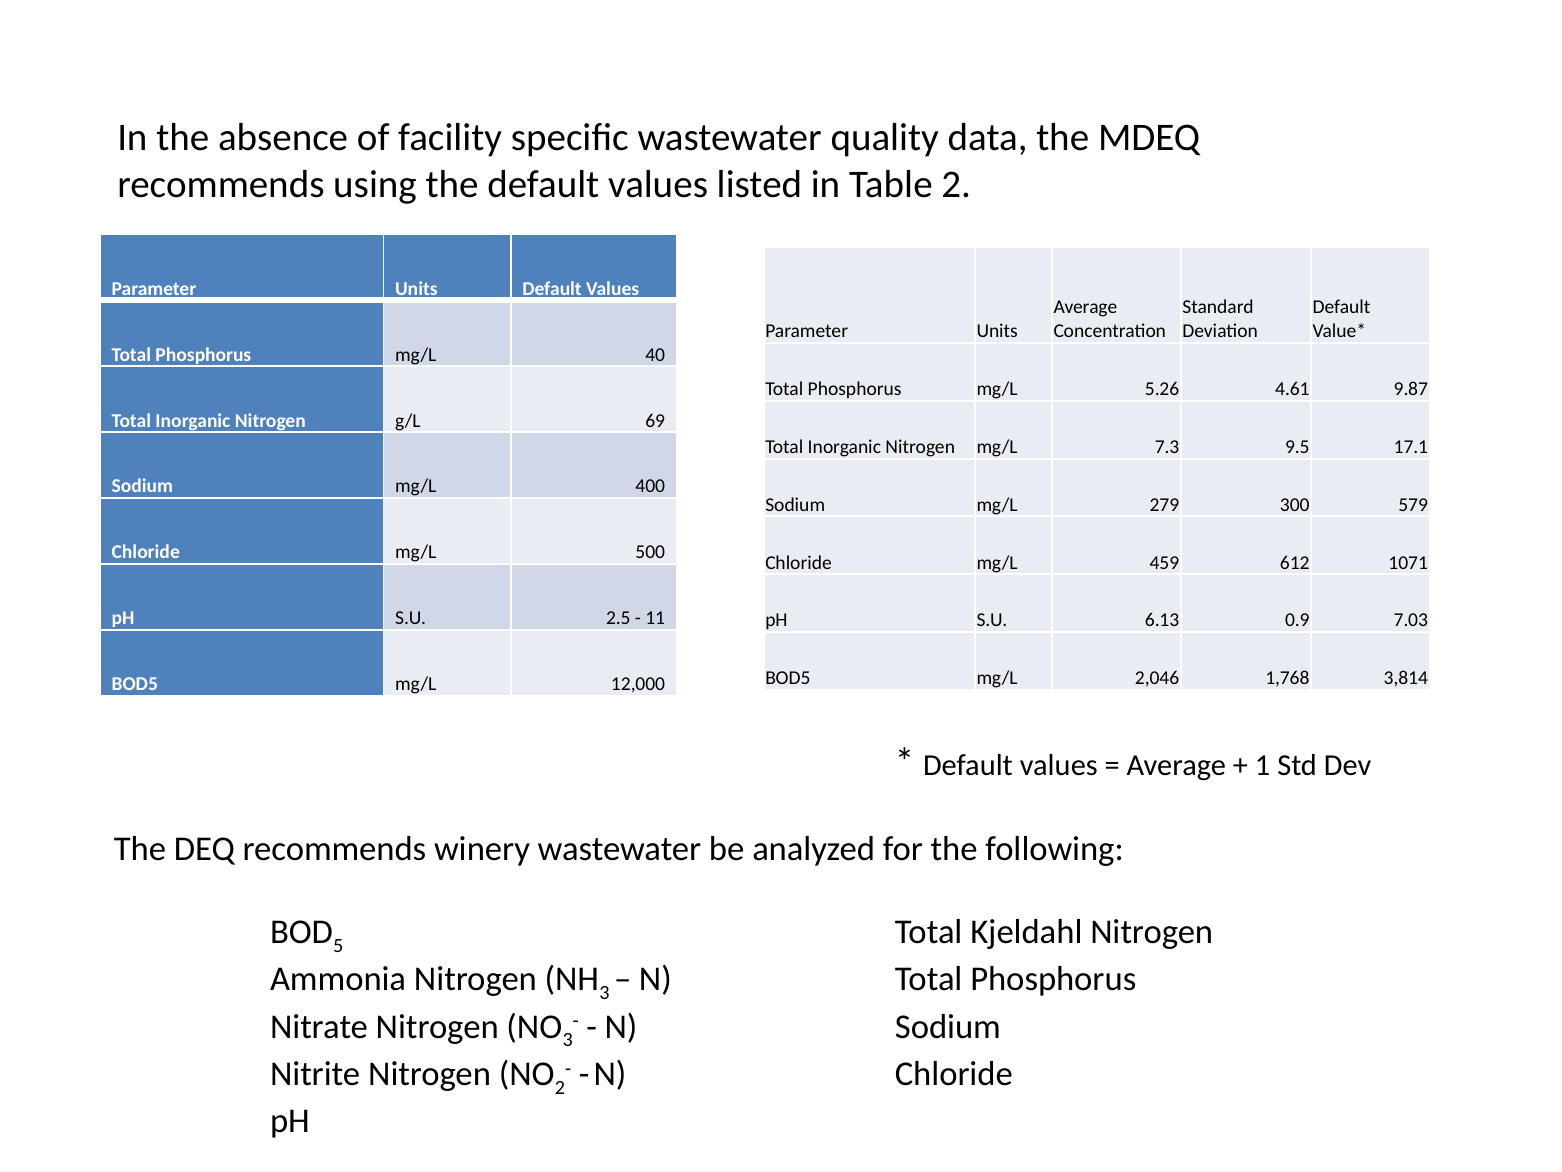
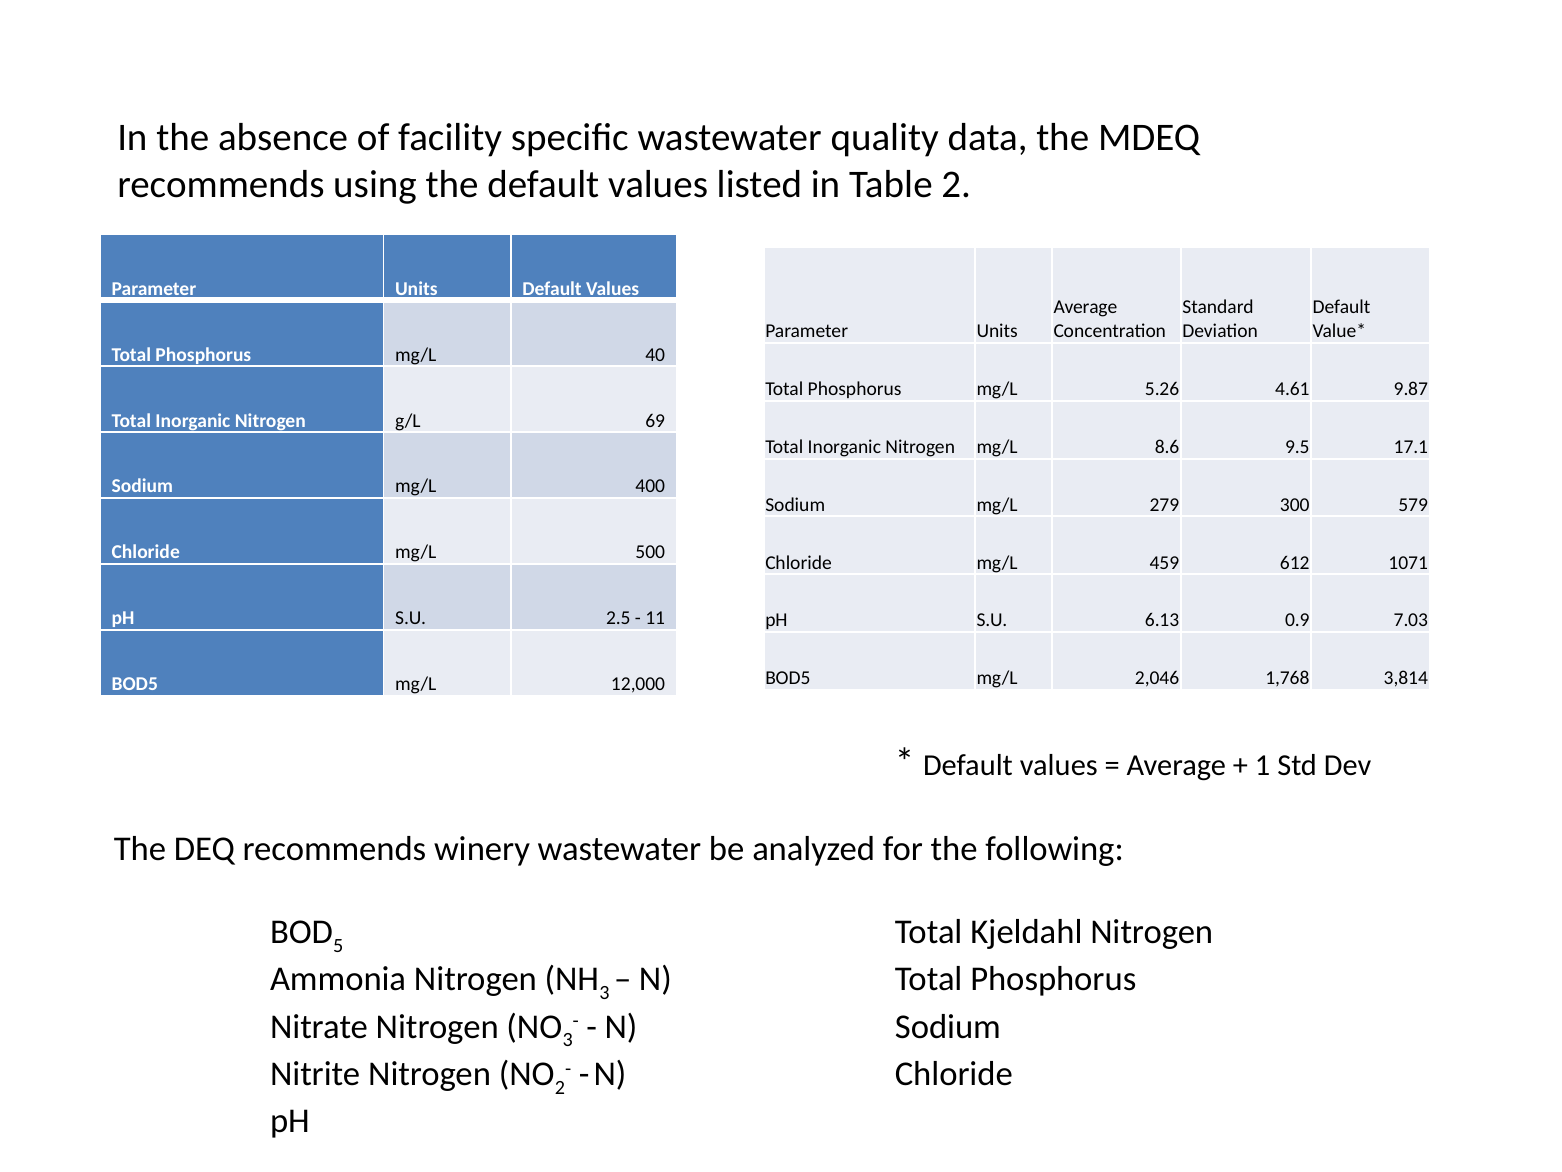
7.3: 7.3 -> 8.6 (1167, 447)
